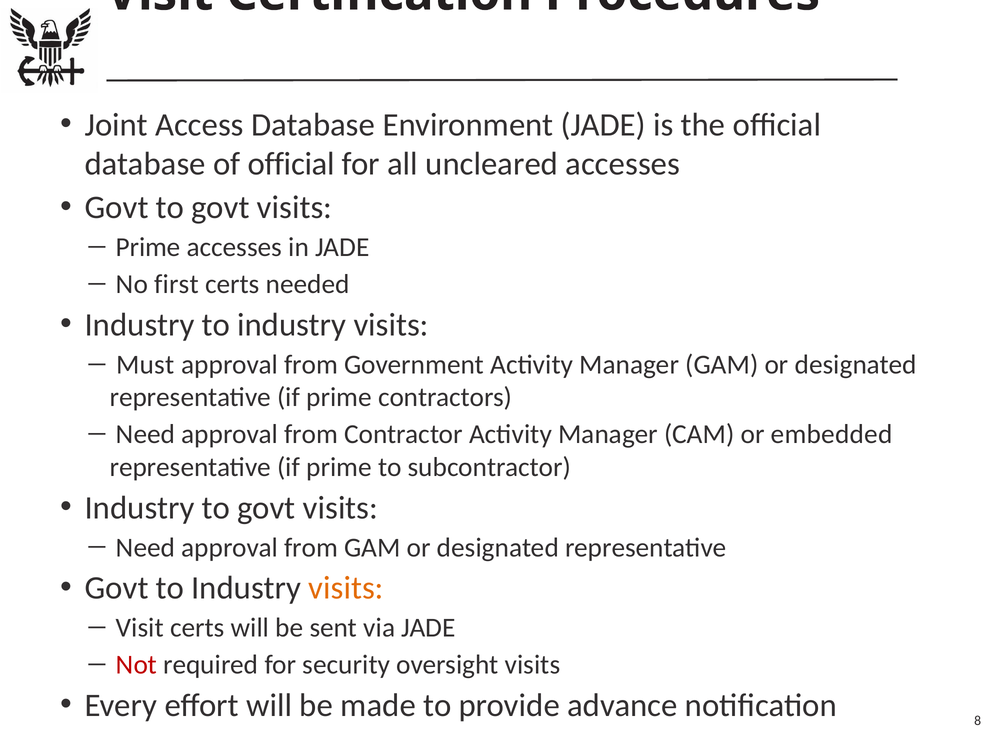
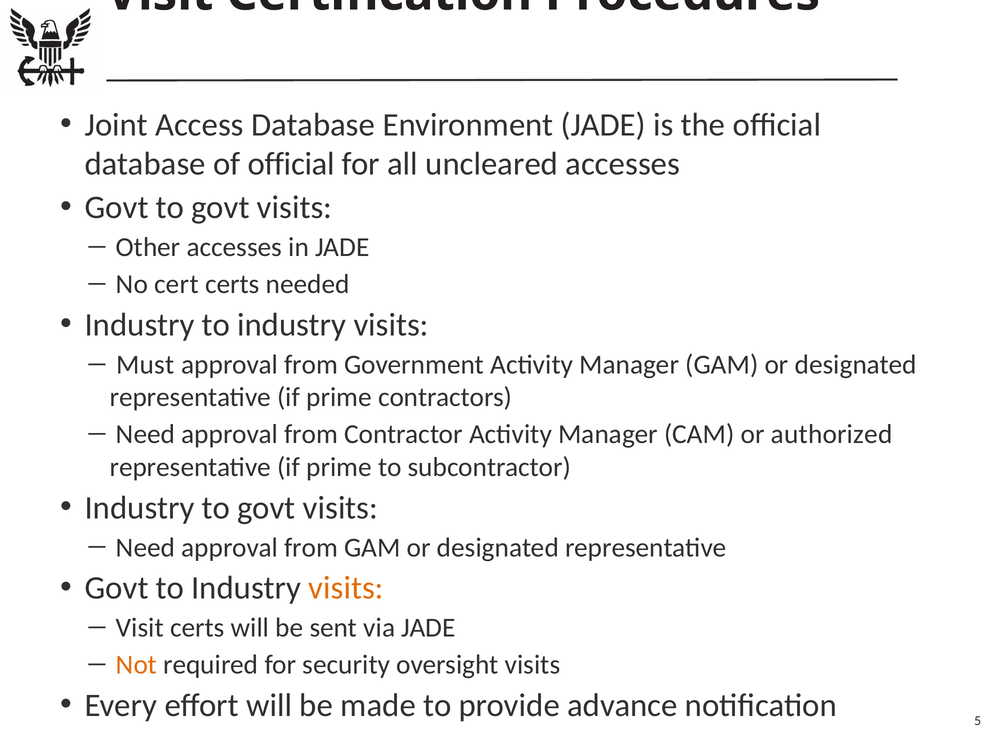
Prime: Prime -> Other (148, 247)
first: first -> cert (176, 284)
embedded: embedded -> authorized (832, 434)
Not colour: red -> orange (137, 665)
8: 8 -> 5 (978, 721)
